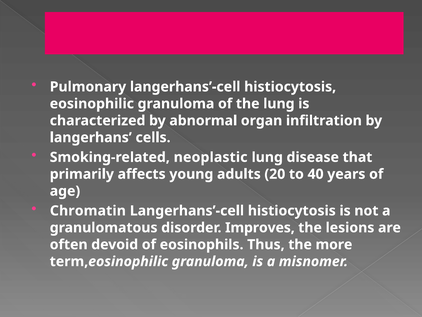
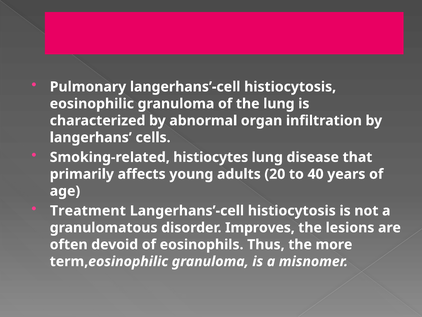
neoplastic: neoplastic -> histiocytes (211, 157)
Chromatin: Chromatin -> Treatment (88, 210)
